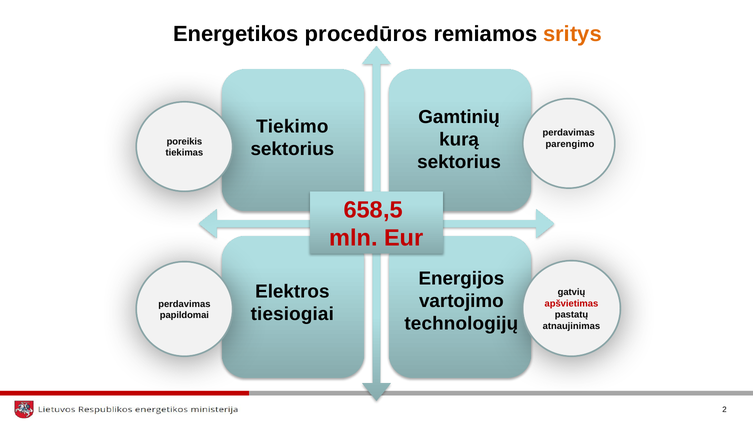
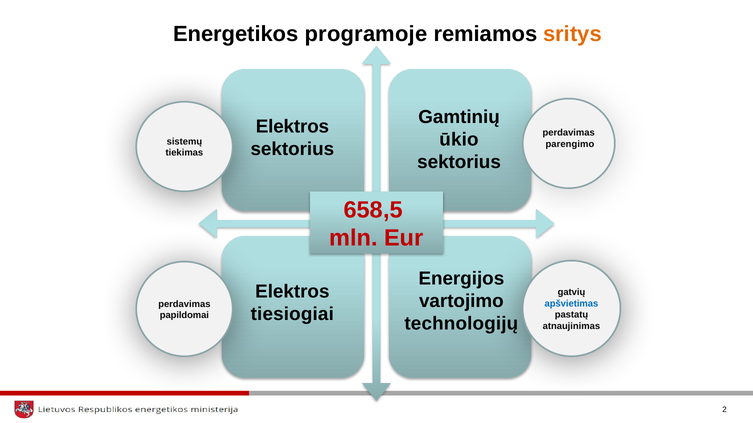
procedūros: procedūros -> programoje (366, 34)
Tiekimo: Tiekimo -> Elektros (292, 127)
kurą: kurą -> ūkio (459, 140)
poreikis: poreikis -> sistemų (184, 142)
apšvietimas colour: red -> blue (571, 304)
